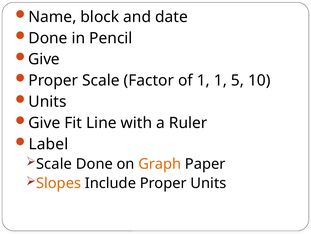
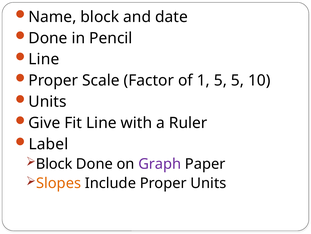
Give: Give -> Line (44, 59)
1 1: 1 -> 5 (220, 80)
Scale: Scale -> Block (54, 163)
Graph colour: orange -> purple (160, 163)
